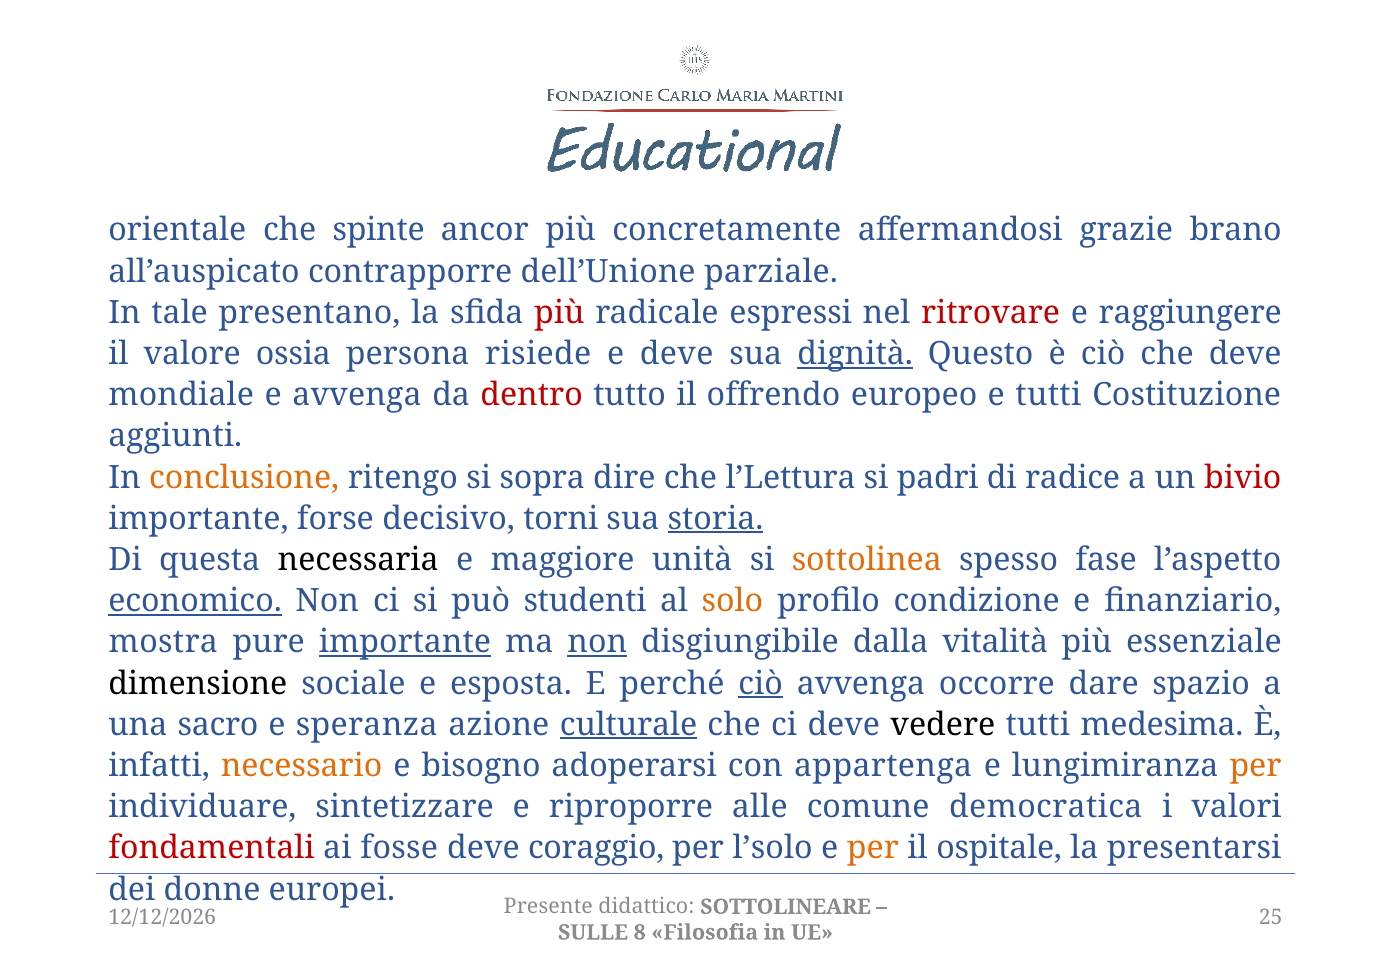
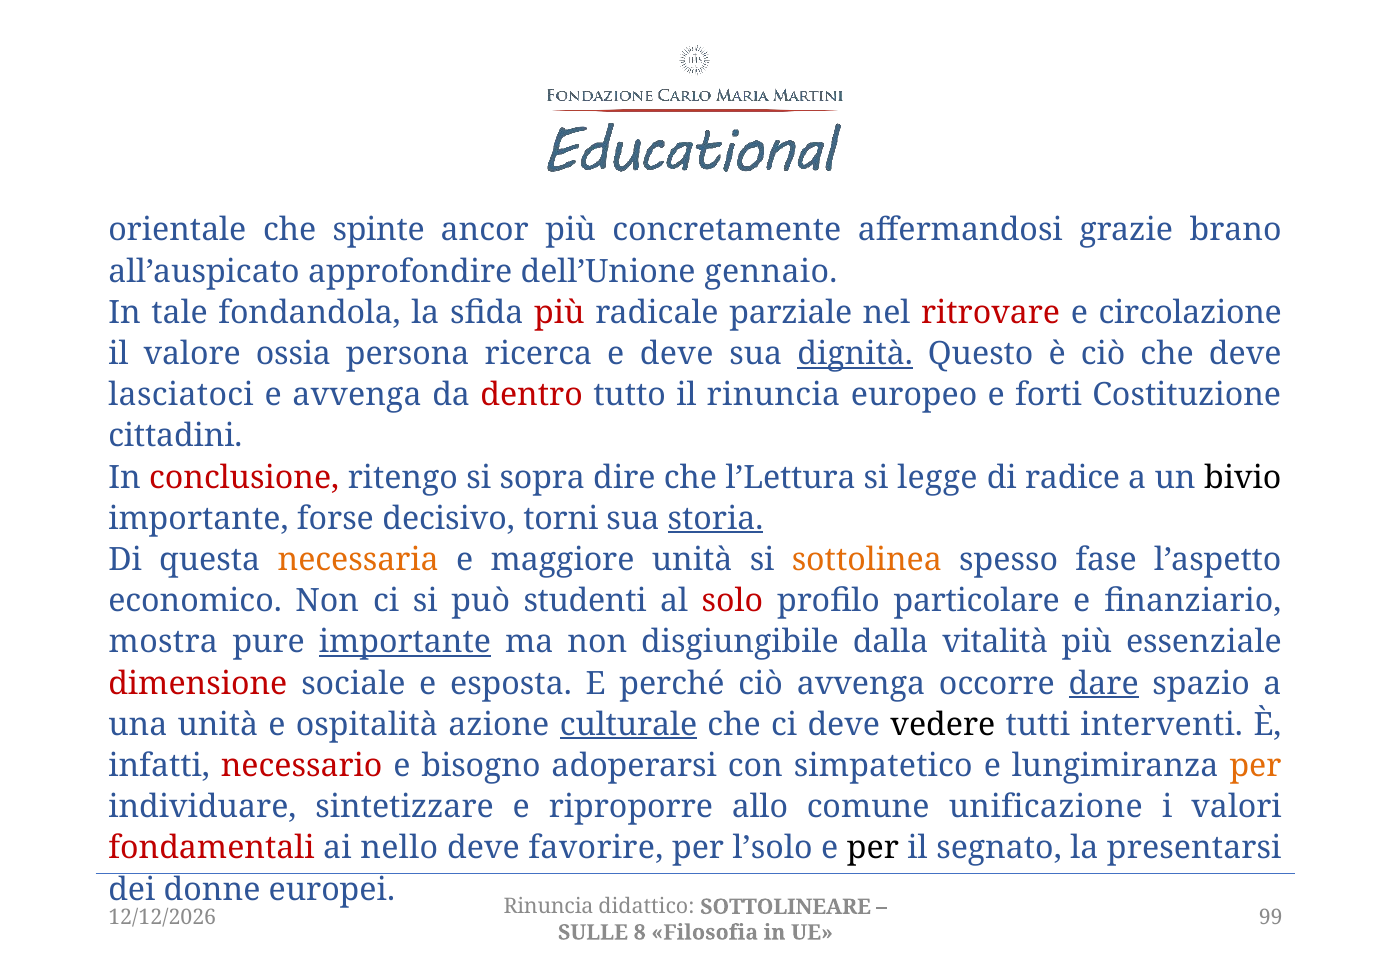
contrapporre: contrapporre -> approfondire (410, 271)
parziale: parziale -> gennaio (771, 271)
presentano: presentano -> fondandola (310, 313)
espressi: espressi -> parziale (791, 313)
raggiungere: raggiungere -> circolazione (1190, 313)
risiede: risiede -> ricerca (538, 354)
mondiale: mondiale -> lasciatoci (181, 395)
il offrendo: offrendo -> rinuncia (773, 395)
e tutti: tutti -> forti (1049, 395)
aggiunti: aggiunti -> cittadini (175, 436)
conclusione colour: orange -> red (244, 477)
padri: padri -> legge (938, 477)
bivio colour: red -> black (1243, 477)
necessaria colour: black -> orange (358, 560)
economico underline: present -> none (195, 601)
solo colour: orange -> red (732, 601)
condizione: condizione -> particolare (977, 601)
non underline: present -> none (597, 642)
dimensione colour: black -> red (198, 683)
ciò underline: present -> none (761, 683)
dare underline: none -> present (1104, 683)
una sacro: sacro -> unità (218, 725)
speranza: speranza -> ospitalità (367, 725)
medesima: medesima -> interventi (1162, 725)
necessario colour: orange -> red (302, 766)
appartenga: appartenga -> simpatetico (883, 766)
alle: alle -> allo (760, 807)
democratica: democratica -> unificazione (1046, 807)
fosse: fosse -> nello (399, 848)
coraggio: coraggio -> favorire (596, 848)
per colour: orange -> black (873, 848)
ospitale: ospitale -> segnato (999, 848)
europei Presente: Presente -> Rinuncia (548, 907)
25: 25 -> 99 (1271, 918)
